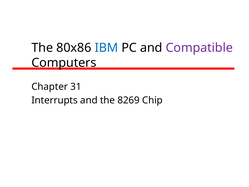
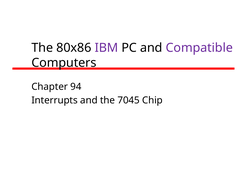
IBM colour: blue -> purple (106, 48)
31: 31 -> 94 (76, 87)
8269: 8269 -> 7045 (129, 100)
